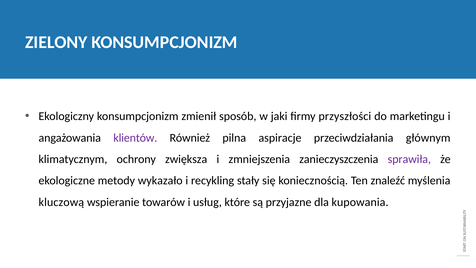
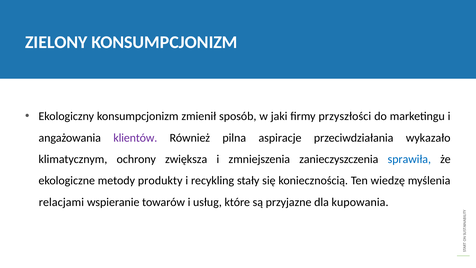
głównym: głównym -> wykazało (428, 138)
sprawiła colour: purple -> blue (409, 159)
wykazało: wykazało -> produkty (160, 181)
znaleźć: znaleźć -> wiedzę (388, 181)
kluczową: kluczową -> relacjami (61, 202)
